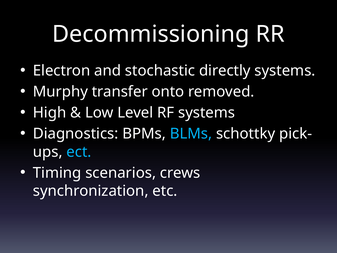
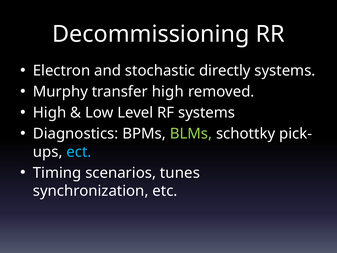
transfer onto: onto -> high (168, 92)
BLMs colour: light blue -> light green (191, 134)
crews: crews -> tunes (180, 173)
